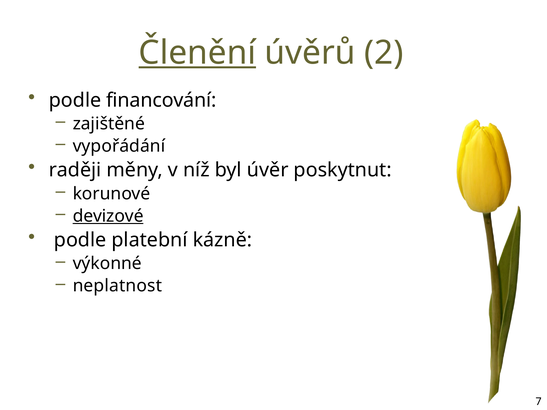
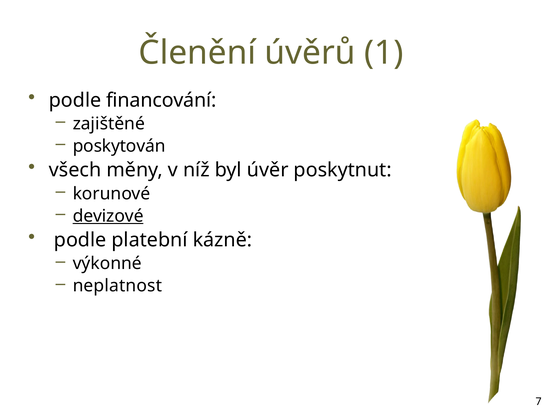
Členění underline: present -> none (197, 53)
2: 2 -> 1 (384, 53)
vypořádání: vypořádání -> poskytován (119, 146)
raději: raději -> všech (75, 170)
